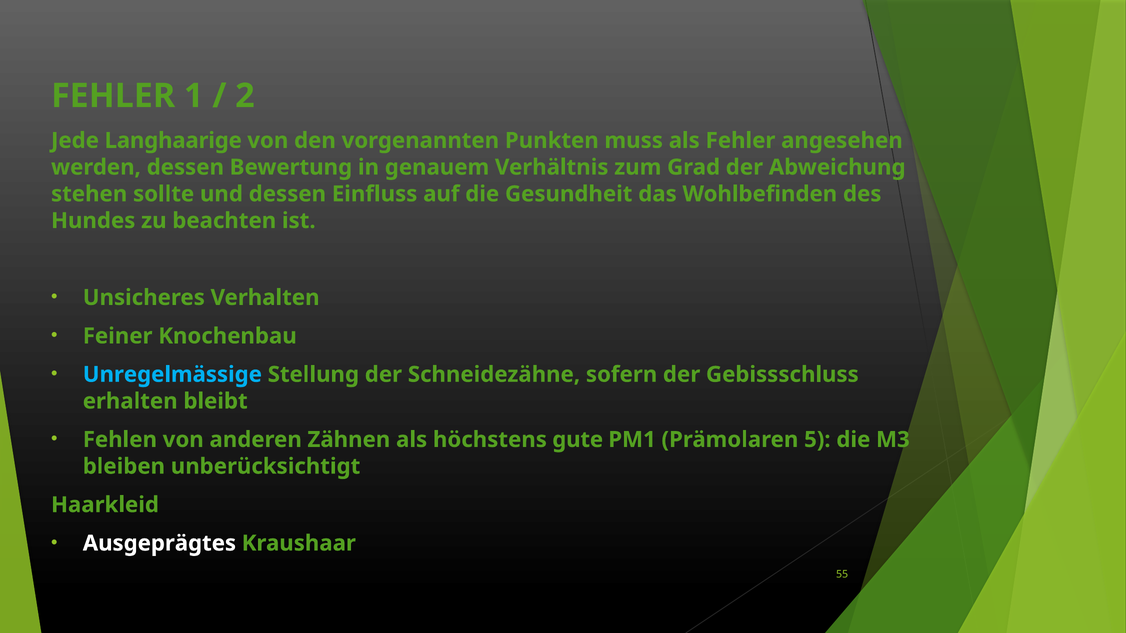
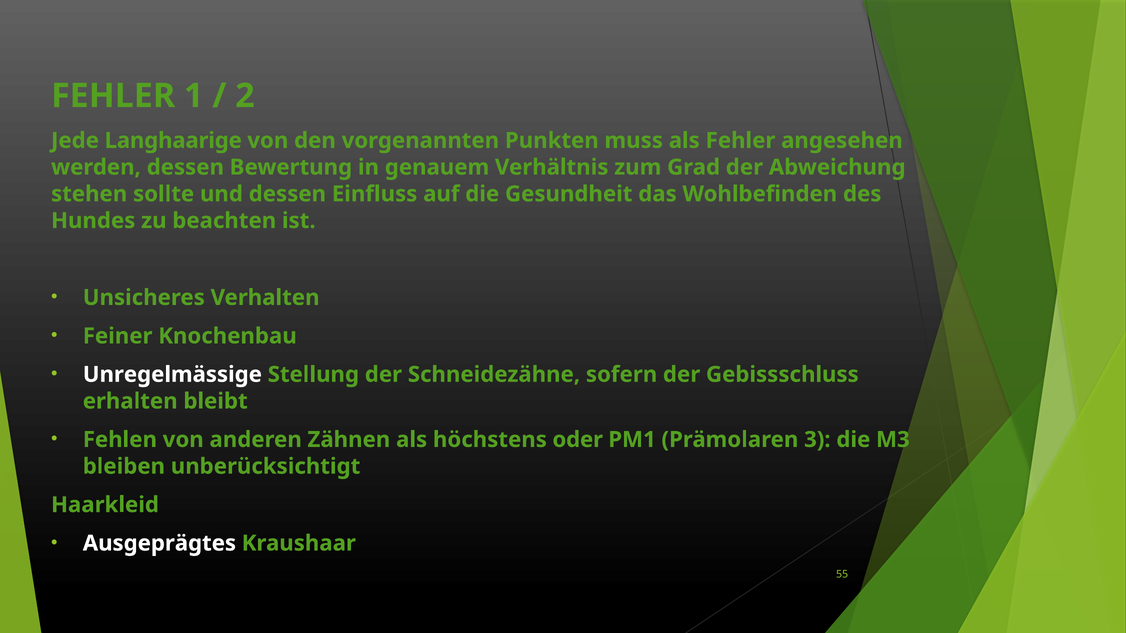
Unregelmässige colour: light blue -> white (172, 375)
gute: gute -> oder (578, 440)
5: 5 -> 3 (817, 440)
